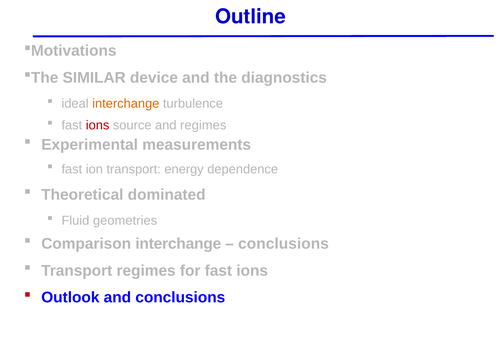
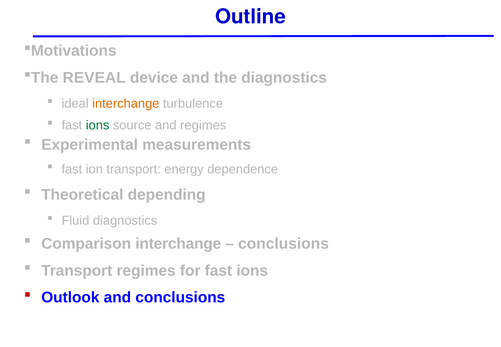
SIMILAR: SIMILAR -> REVEAL (94, 78)
ions colour: red -> green (98, 125)
dominated: dominated -> depending (167, 195)
Fluid geometries: geometries -> diagnostics (125, 220)
